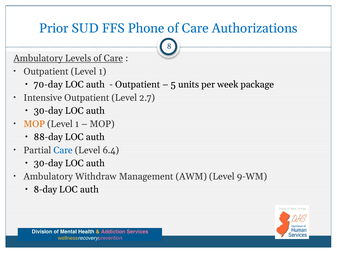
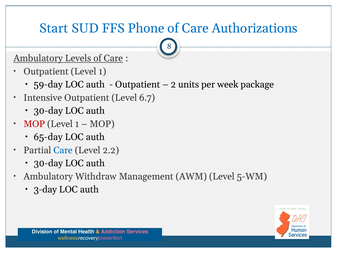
Prior: Prior -> Start (54, 28)
70-day: 70-day -> 59-day (48, 84)
5: 5 -> 2 (173, 84)
2.7: 2.7 -> 6.7 (147, 98)
MOP colour: orange -> red (34, 124)
88-day: 88-day -> 65-day (48, 137)
6.4: 6.4 -> 2.2 (111, 150)
9-WM: 9-WM -> 5-WM (252, 176)
8-day: 8-day -> 3-day (45, 189)
